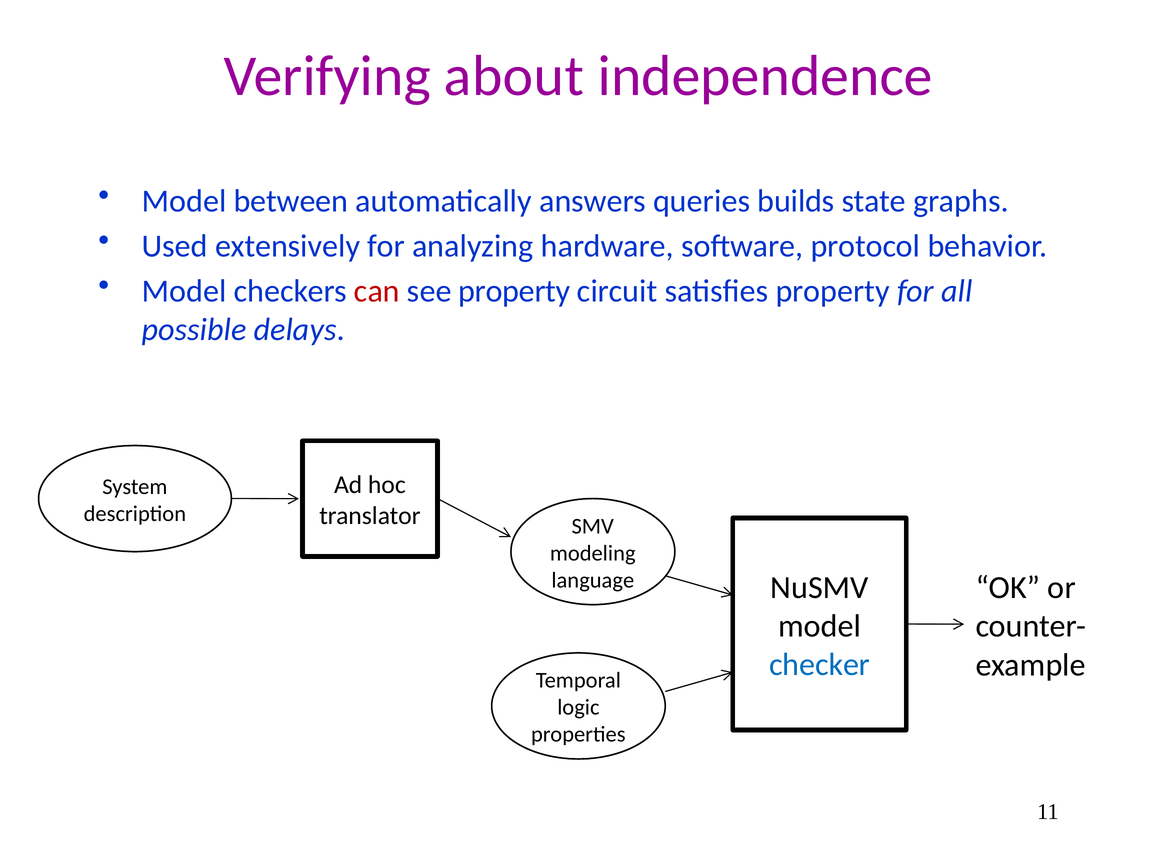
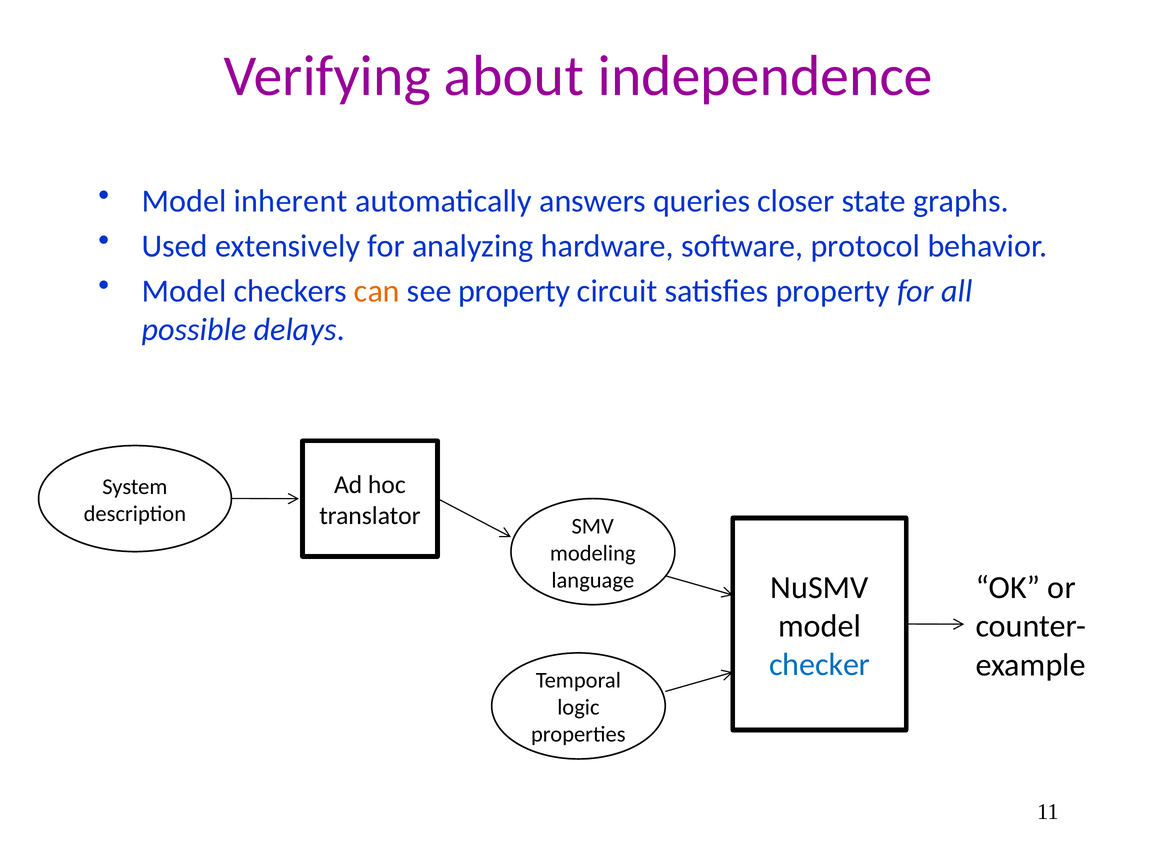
between: between -> inherent (291, 201)
builds: builds -> closer (796, 201)
can colour: red -> orange (377, 291)
